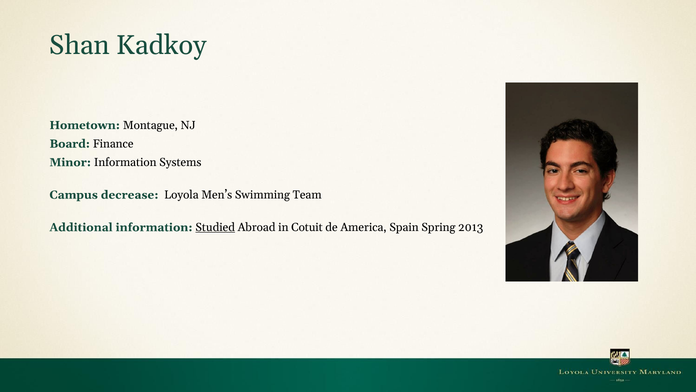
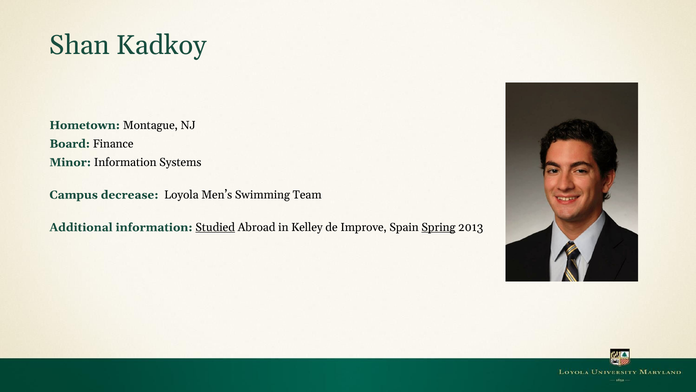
Cotuit: Cotuit -> Kelley (307, 227)
America: America -> Improve (364, 227)
Spring underline: none -> present (438, 227)
